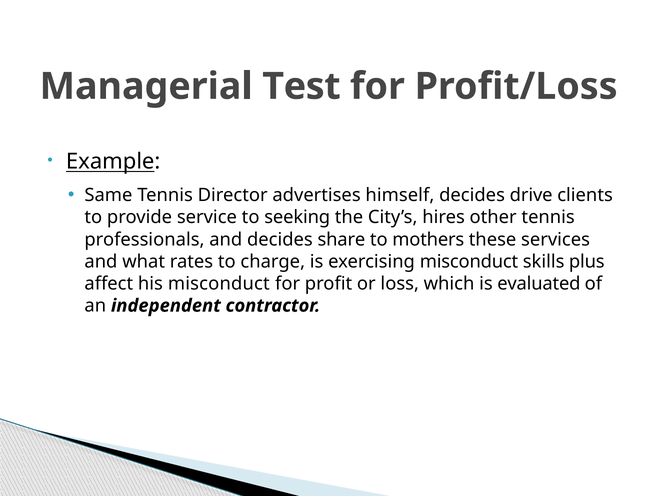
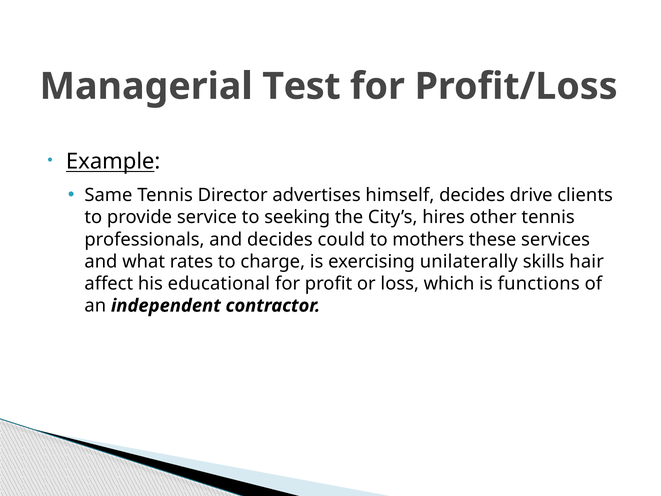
share: share -> could (341, 239)
exercising misconduct: misconduct -> unilaterally (469, 261)
plus: plus -> hair (587, 261)
his misconduct: misconduct -> educational (219, 283)
evaluated: evaluated -> functions (539, 283)
